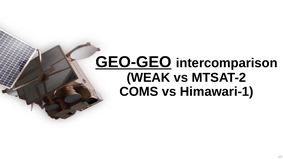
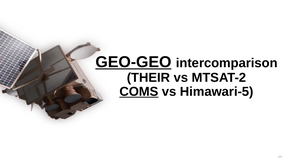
WEAK: WEAK -> THEIR (148, 78)
COMS underline: none -> present (139, 92)
Himawari-1: Himawari-1 -> Himawari-5 (217, 92)
